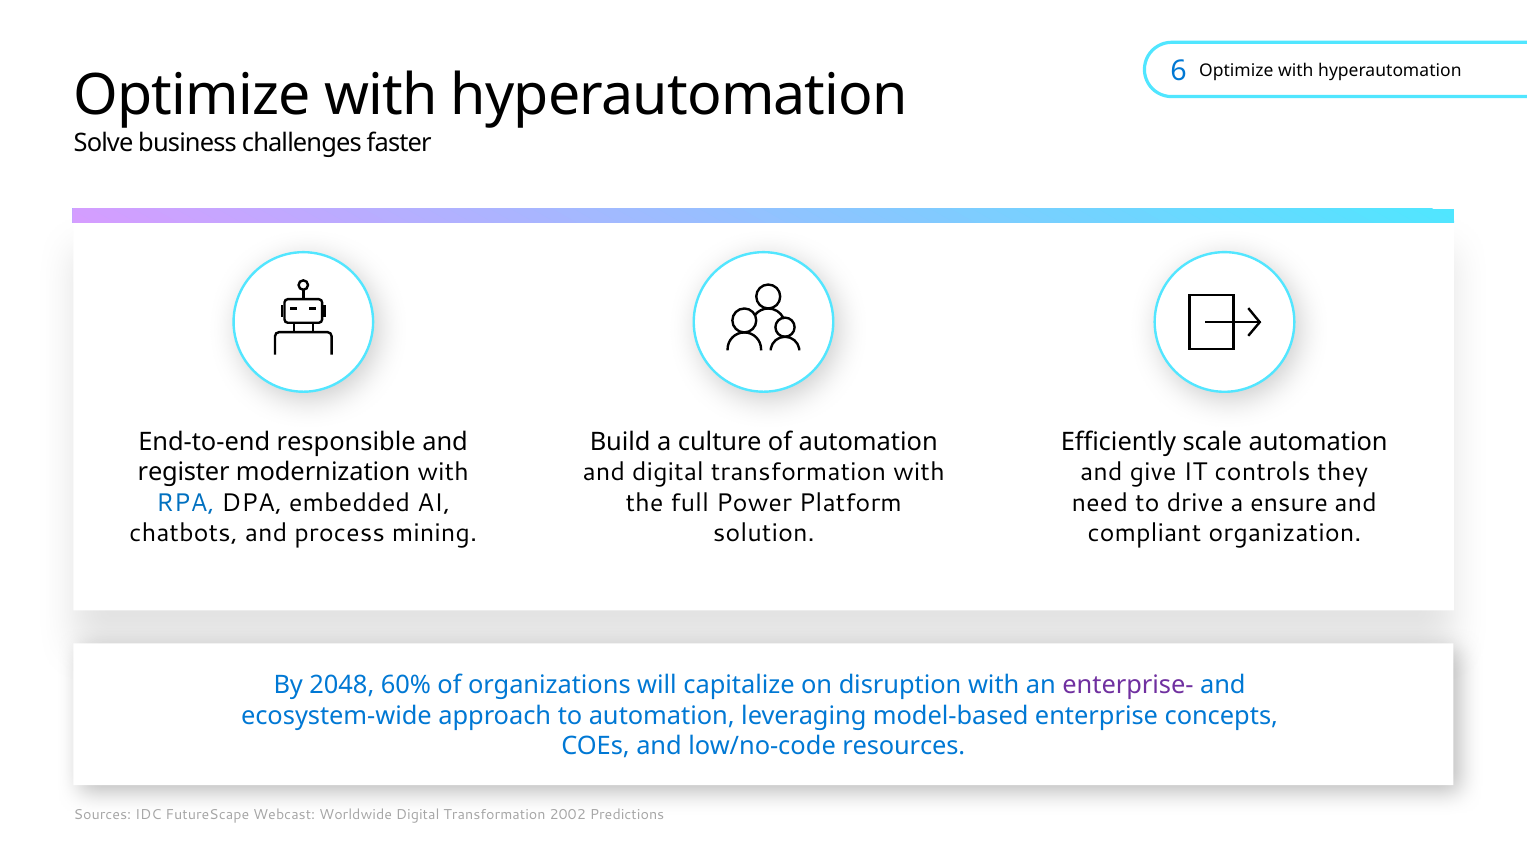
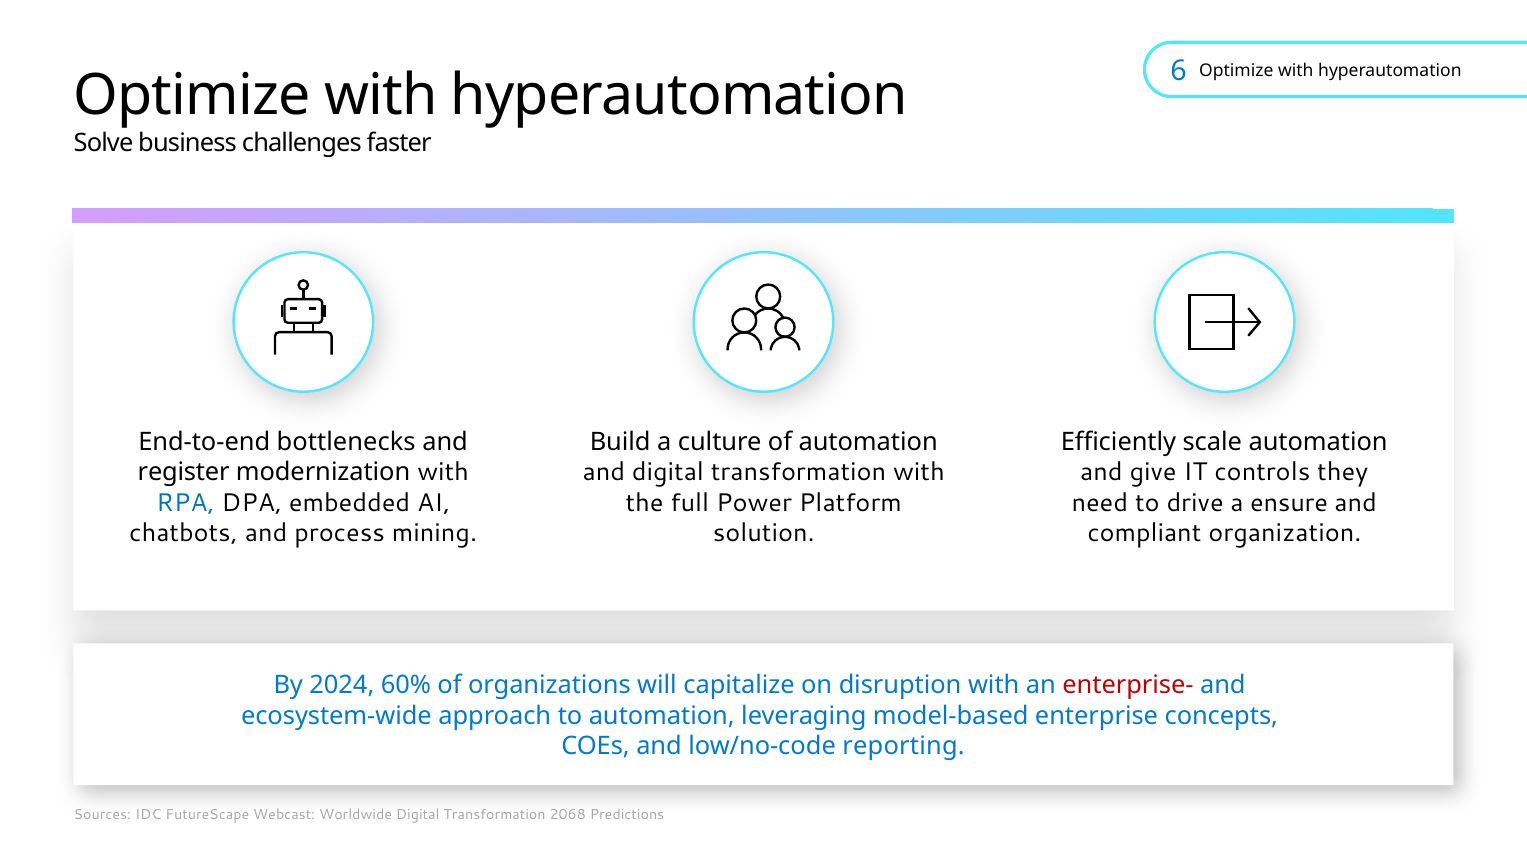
responsible: responsible -> bottlenecks (346, 442)
2048: 2048 -> 2024 (342, 685)
enterprise- colour: purple -> red (1128, 685)
resources: resources -> reporting (904, 746)
2002: 2002 -> 2068 (568, 814)
